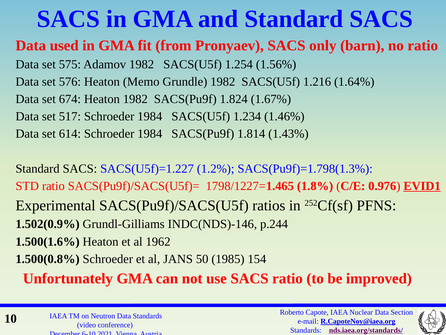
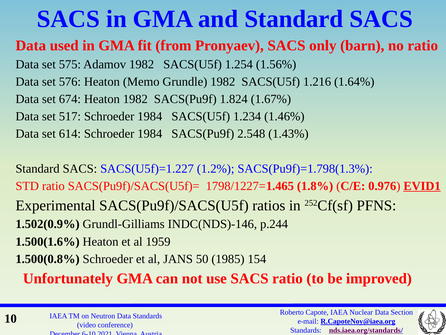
1.814: 1.814 -> 2.548 (251, 134)
1962: 1962 -> 1959 (158, 241)
